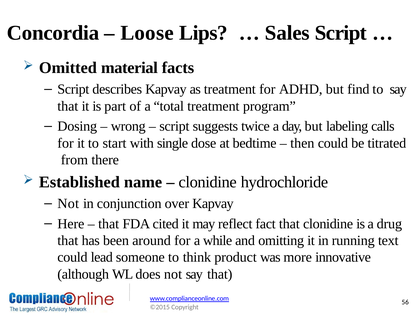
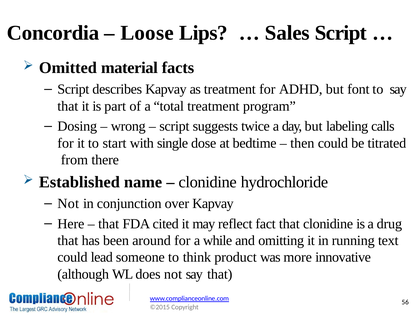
find: find -> font (358, 89)
